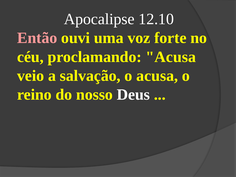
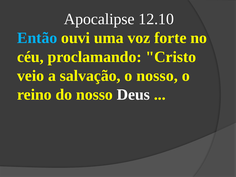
Então colour: pink -> light blue (37, 38)
proclamando Acusa: Acusa -> Cristo (171, 57)
o acusa: acusa -> nosso (157, 76)
